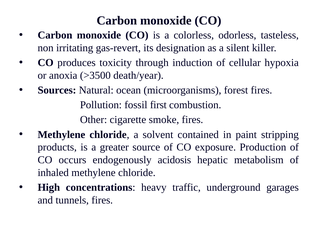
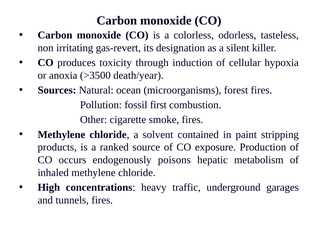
greater: greater -> ranked (114, 148)
acidosis: acidosis -> poisons (174, 160)
